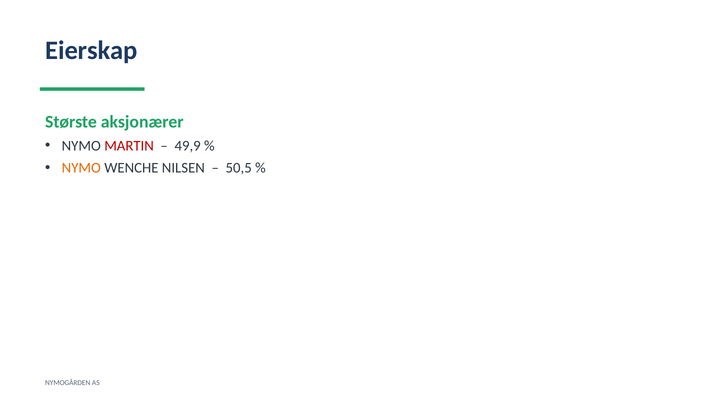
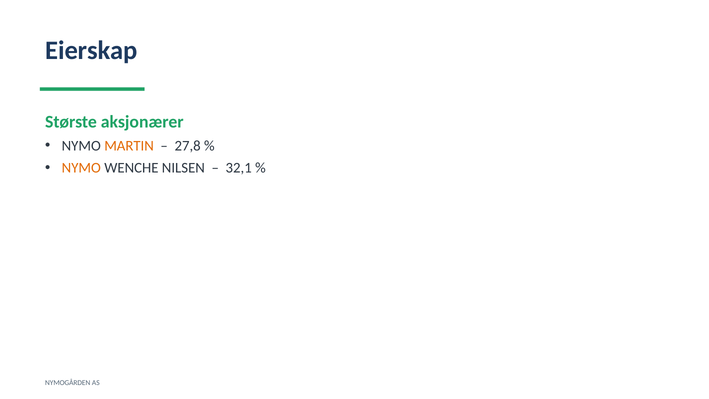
MARTIN colour: red -> orange (129, 146)
49,9: 49,9 -> 27,8 (188, 146)
50,5: 50,5 -> 32,1 (239, 168)
